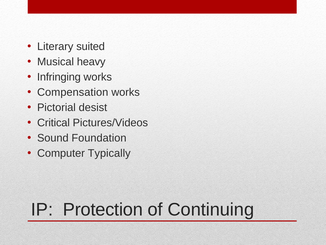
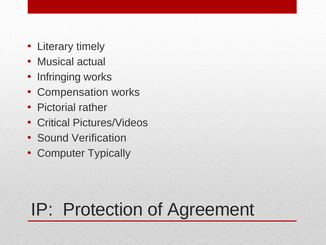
suited: suited -> timely (91, 47)
heavy: heavy -> actual (91, 62)
desist: desist -> rather (93, 107)
Foundation: Foundation -> Verification (99, 138)
Continuing: Continuing -> Agreement (211, 209)
